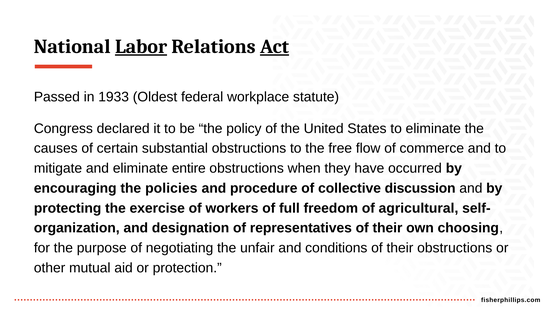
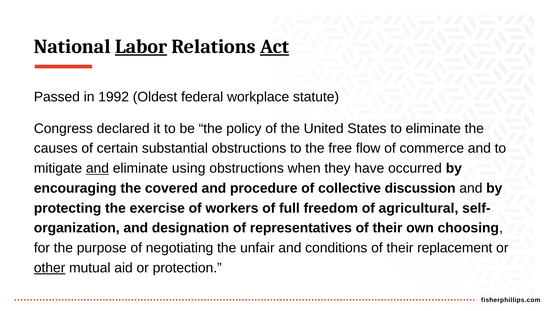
1933: 1933 -> 1992 (114, 97)
and underline: none -> present (97, 168)
entire: entire -> using (189, 168)
policies: policies -> covered (171, 188)
their obstructions: obstructions -> replacement (455, 248)
other underline: none -> present (50, 267)
